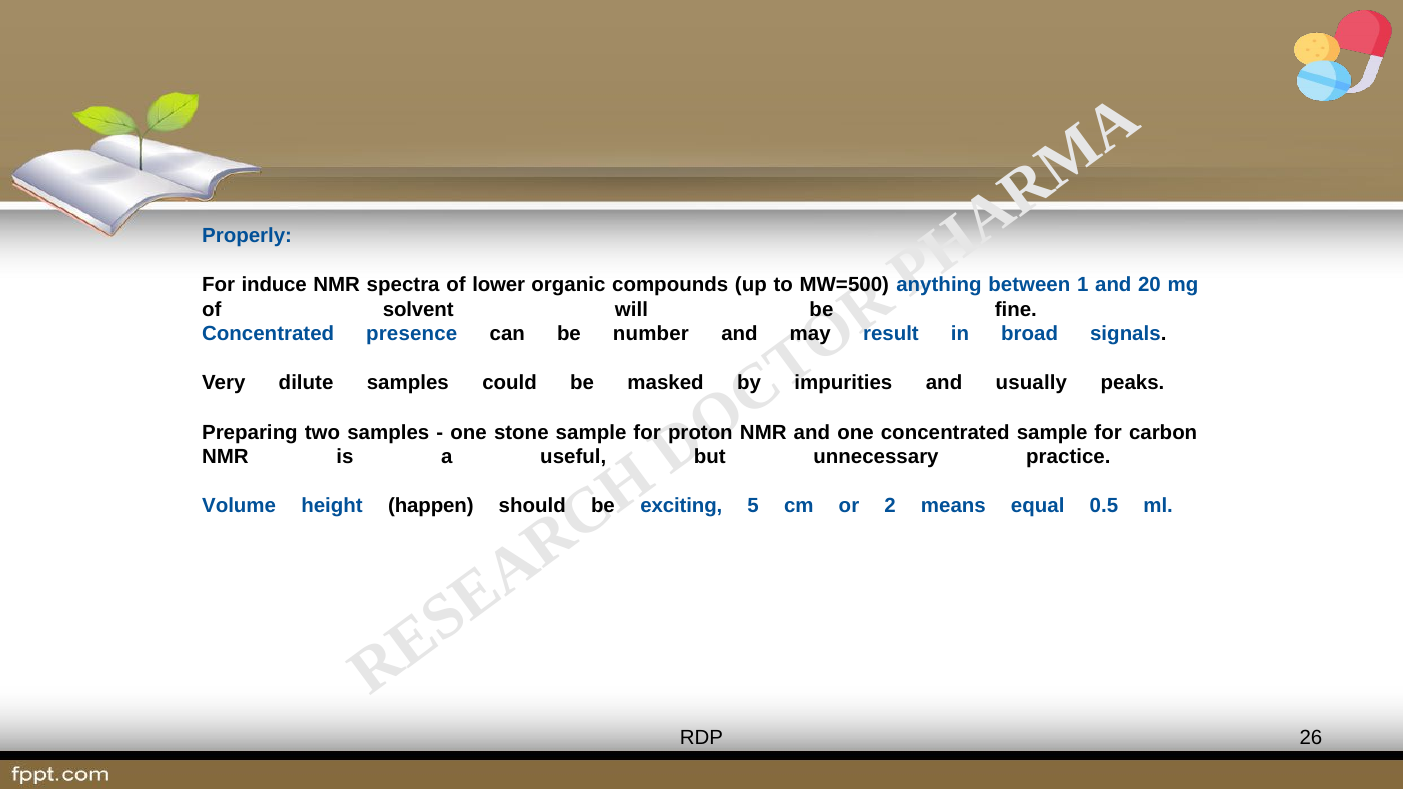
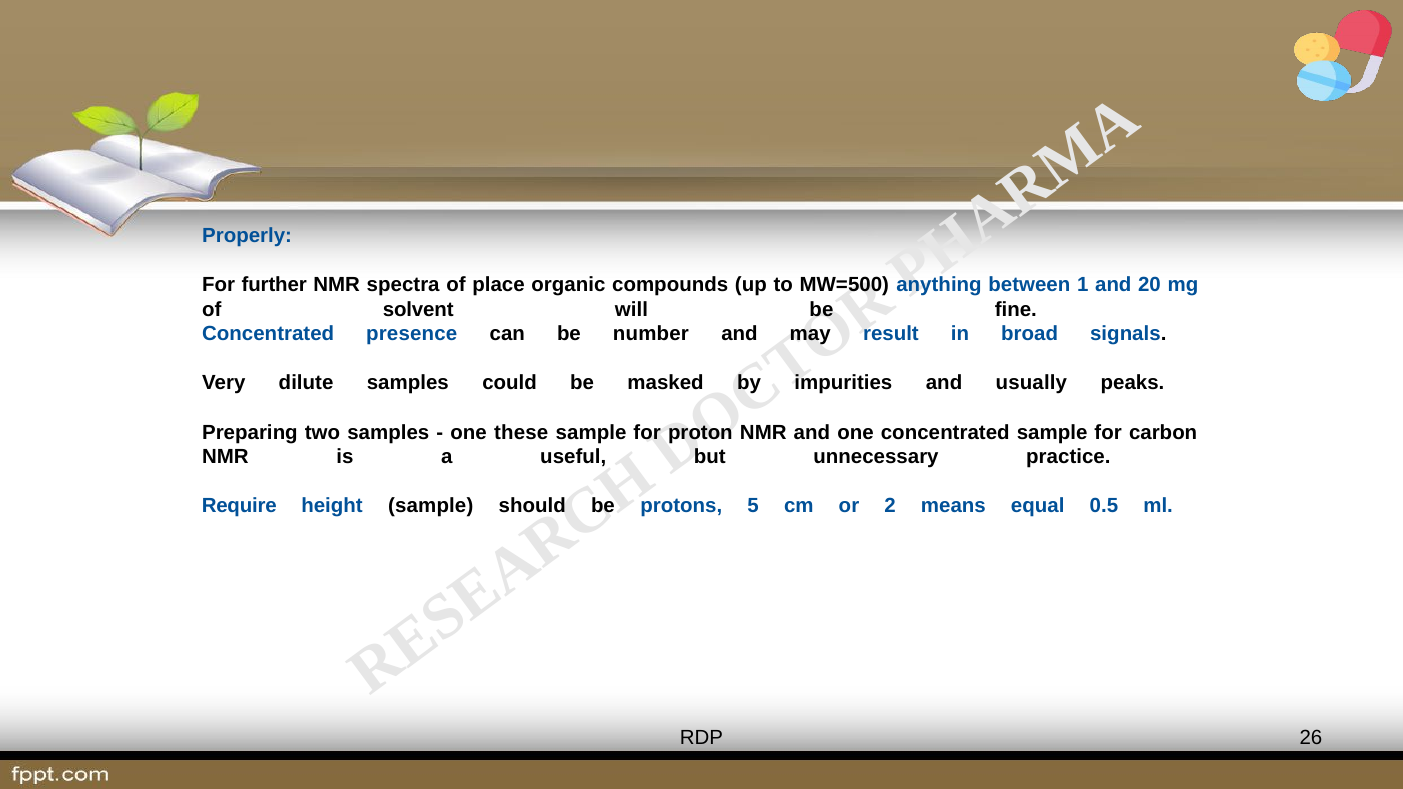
induce: induce -> further (274, 285)
lower: lower -> place (499, 285)
stone: stone -> these (521, 432)
Volume: Volume -> Require (239, 506)
height happen: happen -> sample (431, 506)
exciting: exciting -> protons (681, 506)
